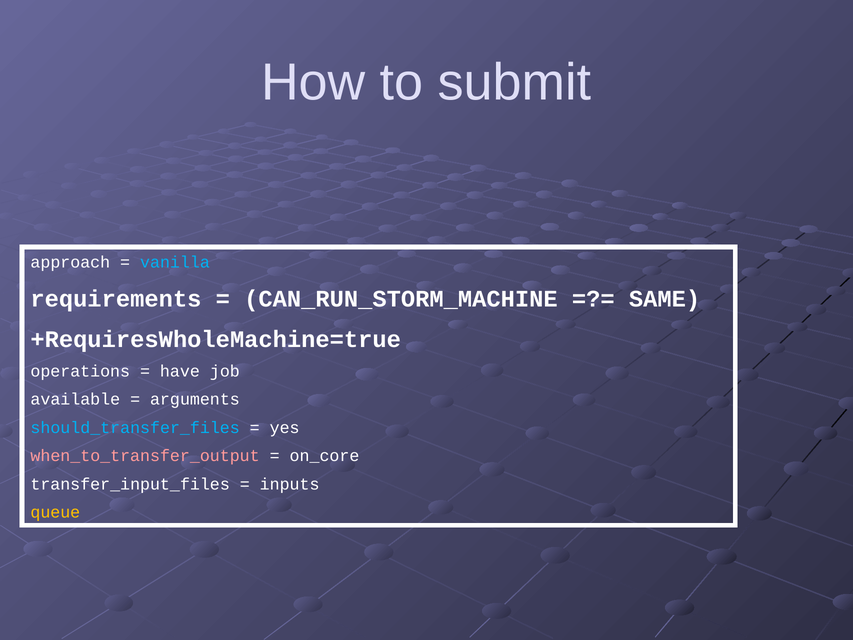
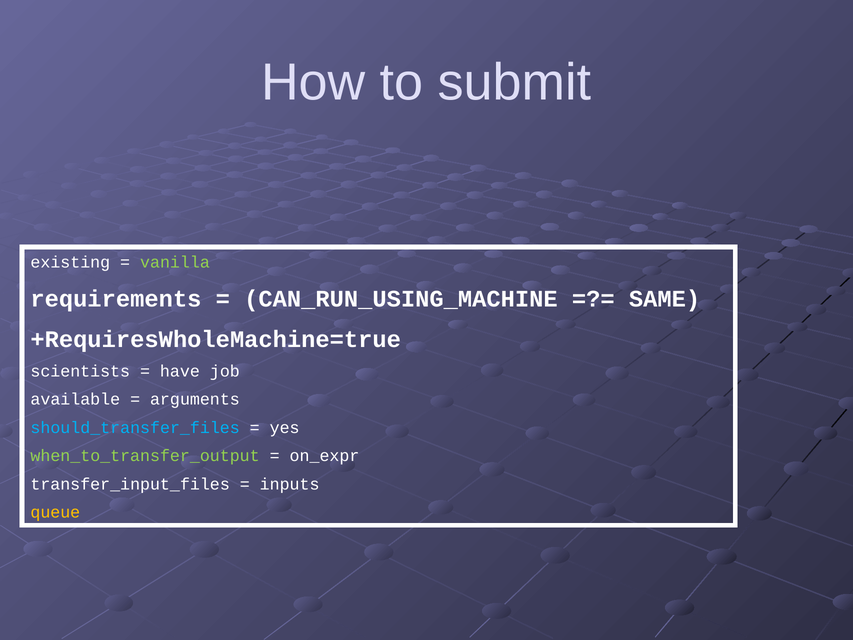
approach: approach -> existing (70, 262)
vanilla colour: light blue -> light green (175, 262)
CAN_RUN_STORM_MACHINE: CAN_RUN_STORM_MACHINE -> CAN_RUN_USING_MACHINE (401, 299)
operations: operations -> scientists (80, 371)
when_to_transfer_output colour: pink -> light green (145, 456)
on_core: on_core -> on_expr (324, 456)
